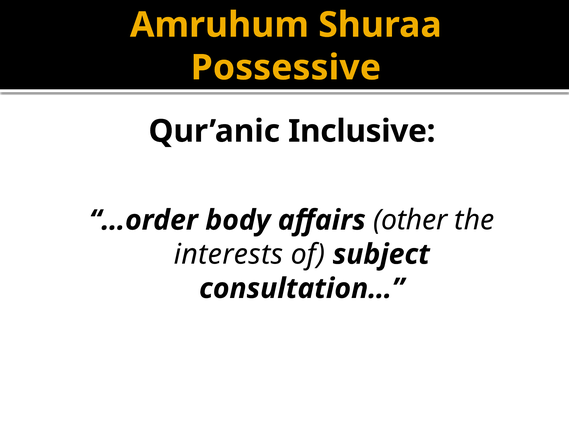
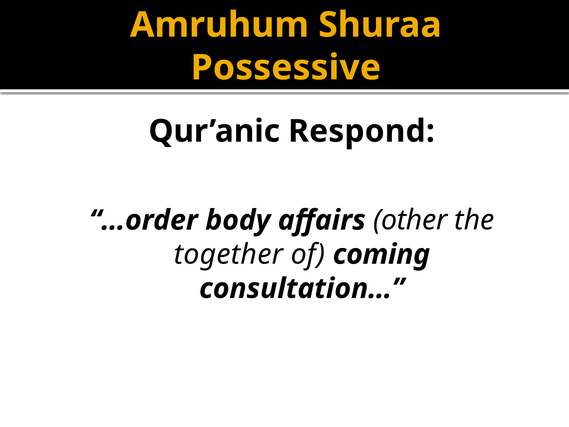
Inclusive: Inclusive -> Respond (361, 131)
interests: interests -> together (228, 254)
subject: subject -> coming (381, 254)
